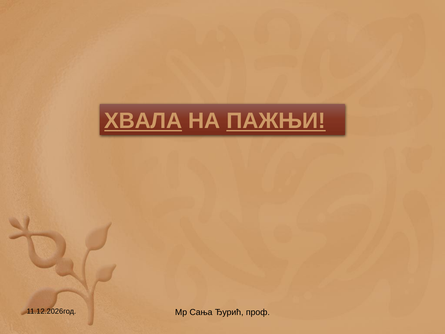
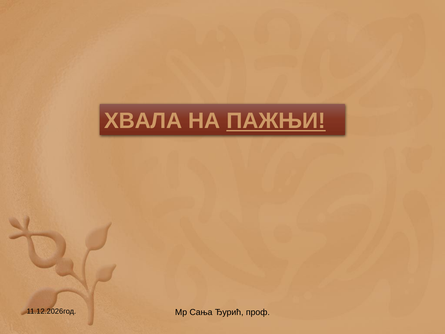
ХВАЛА underline: present -> none (143, 121)
